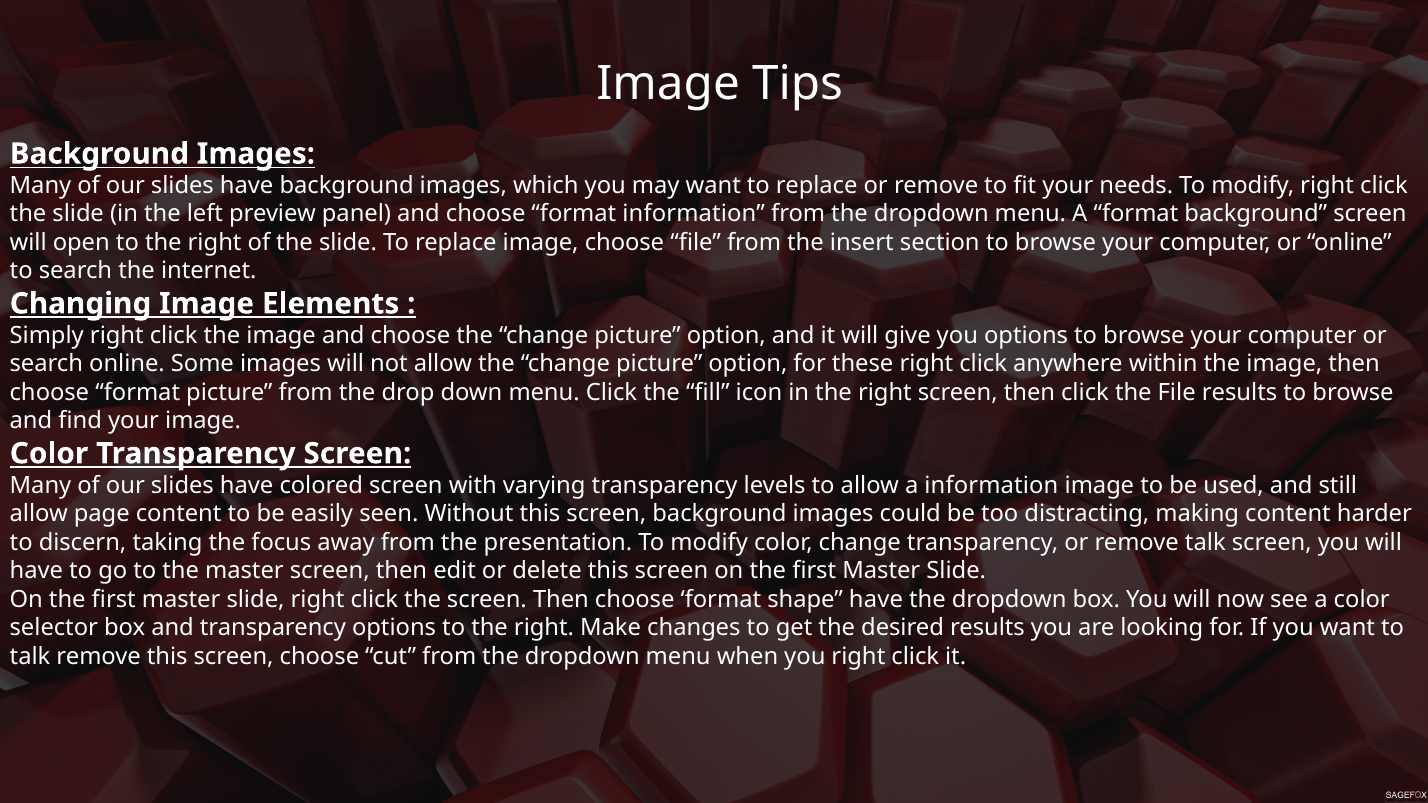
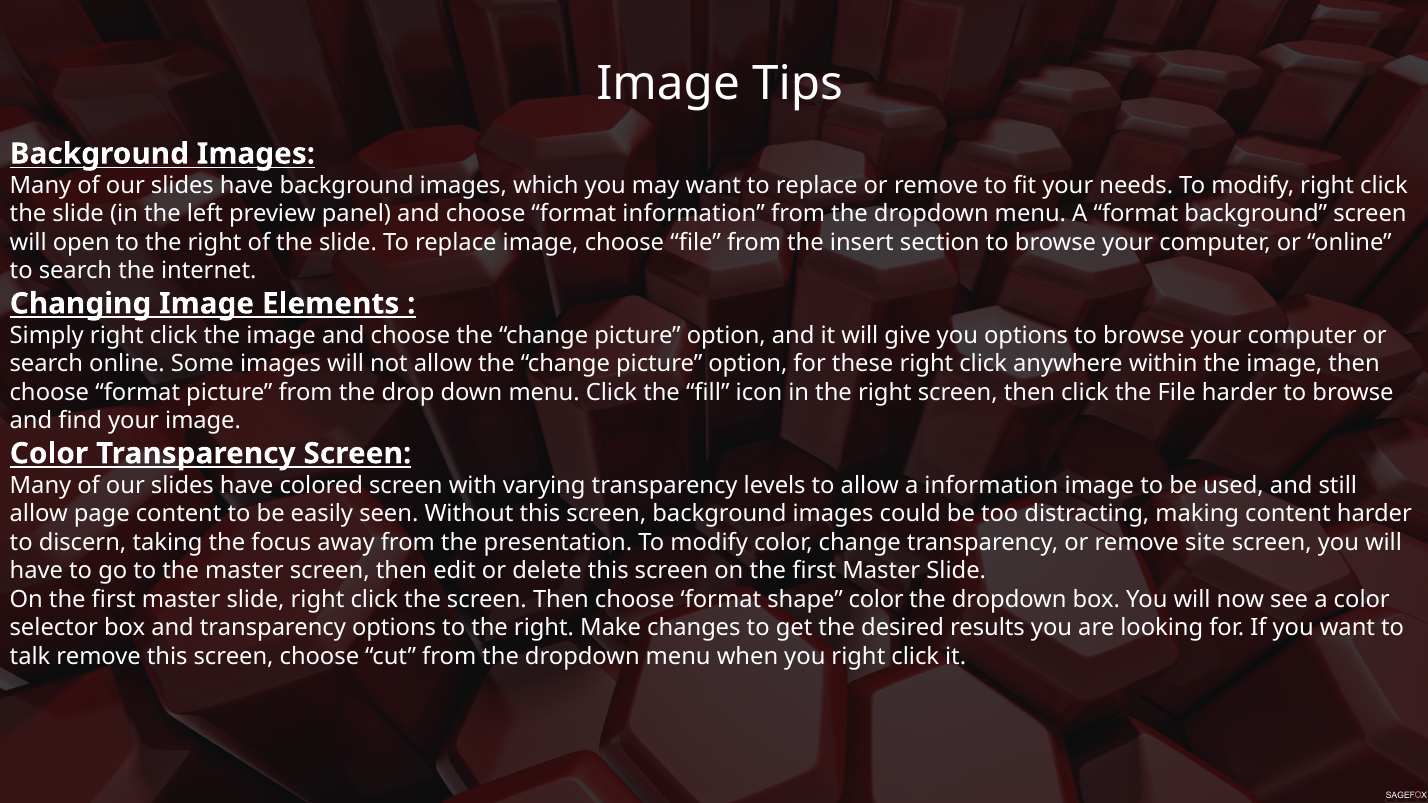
File results: results -> harder (1240, 393)
remove talk: talk -> site (1205, 542)
shape have: have -> color (876, 600)
